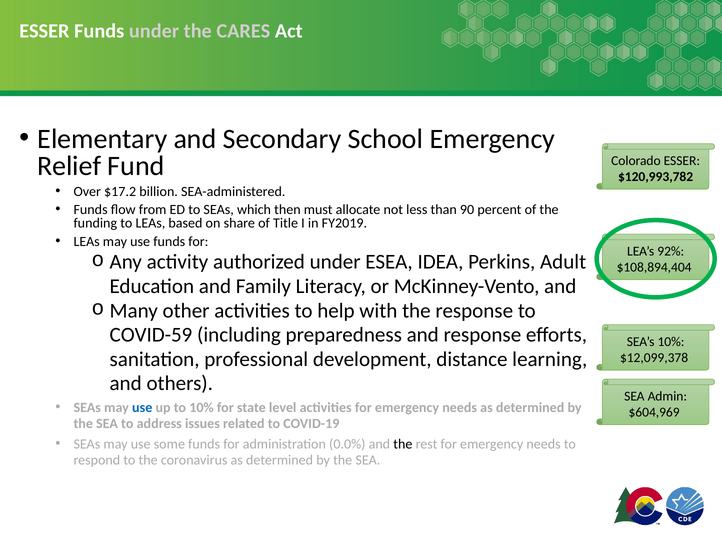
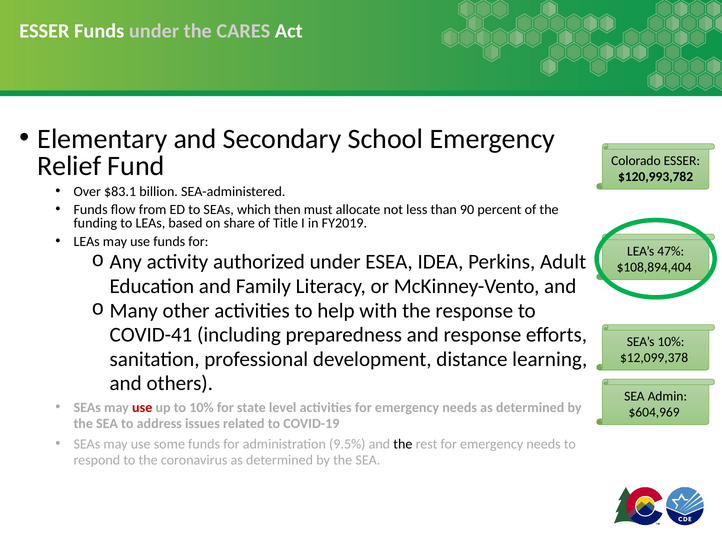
$17.2: $17.2 -> $83.1 (120, 192)
92%: 92% -> 47% (671, 251)
COVID-59: COVID-59 -> COVID-41 (151, 335)
use colour: blue -> red (142, 408)
0.0%: 0.0% -> 9.5% (347, 444)
